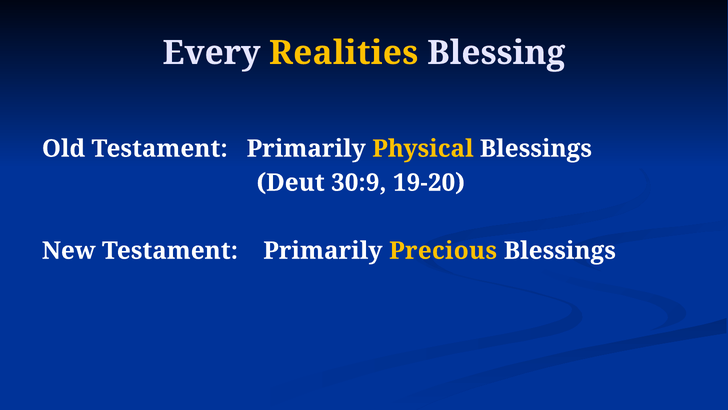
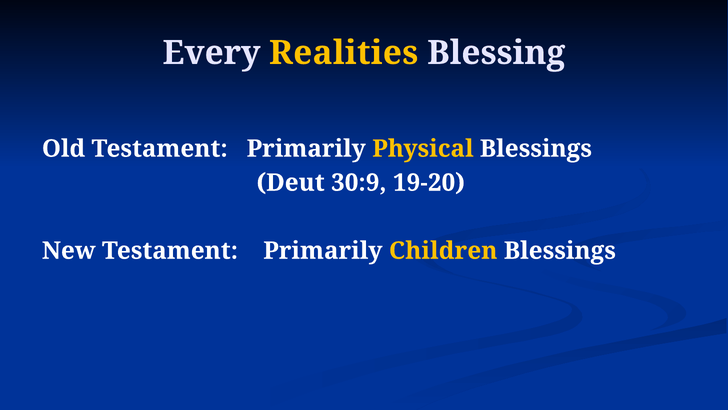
Precious: Precious -> Children (443, 250)
